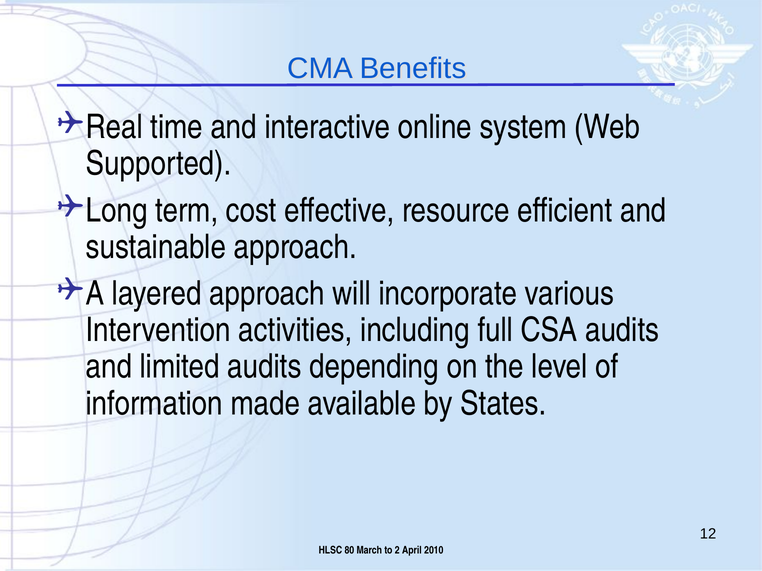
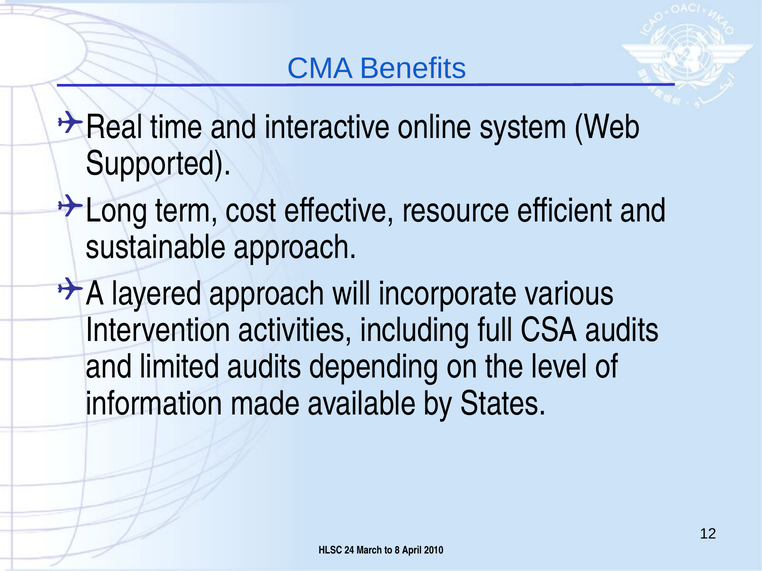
80: 80 -> 24 (349, 551)
2: 2 -> 8 (397, 551)
